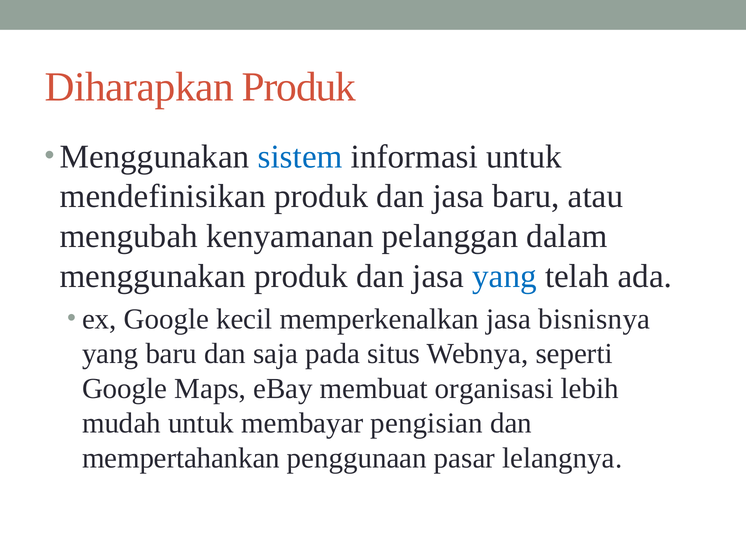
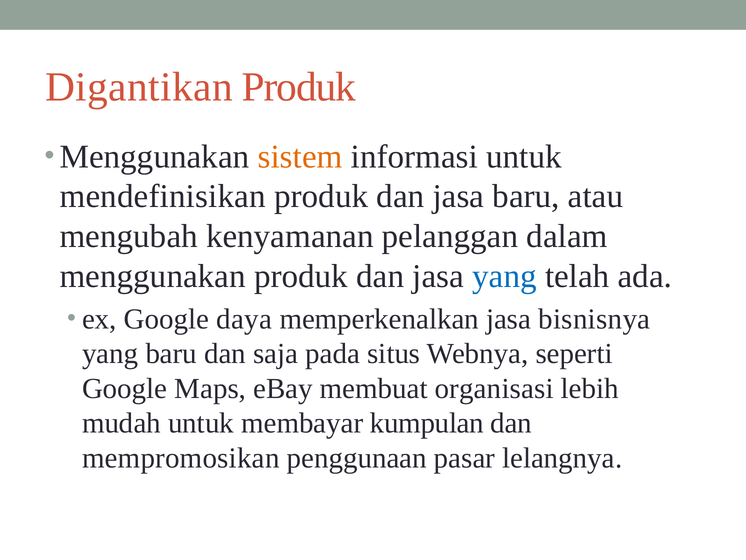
Diharapkan: Diharapkan -> Digantikan (139, 87)
sistem colour: blue -> orange (300, 157)
kecil: kecil -> daya (244, 319)
pengisian: pengisian -> kumpulan (427, 423)
mempertahankan: mempertahankan -> mempromosikan (181, 458)
